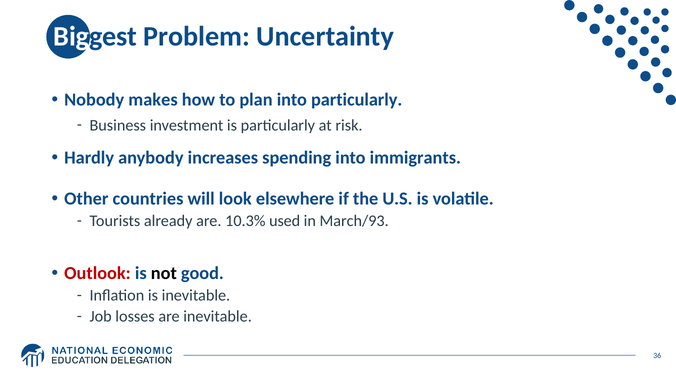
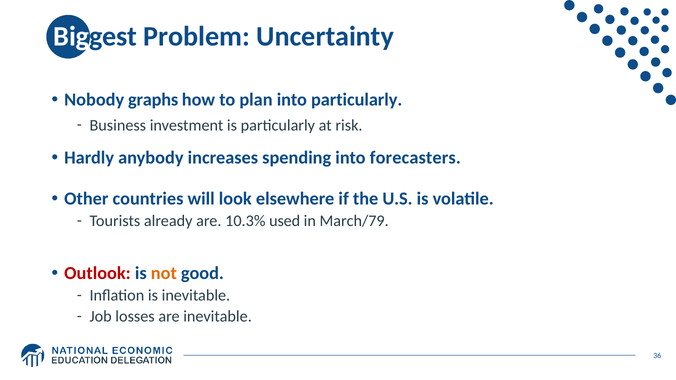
makes: makes -> graphs (153, 100)
immigrants: immigrants -> forecasters (415, 158)
March/93: March/93 -> March/79 (354, 221)
not colour: black -> orange (164, 274)
